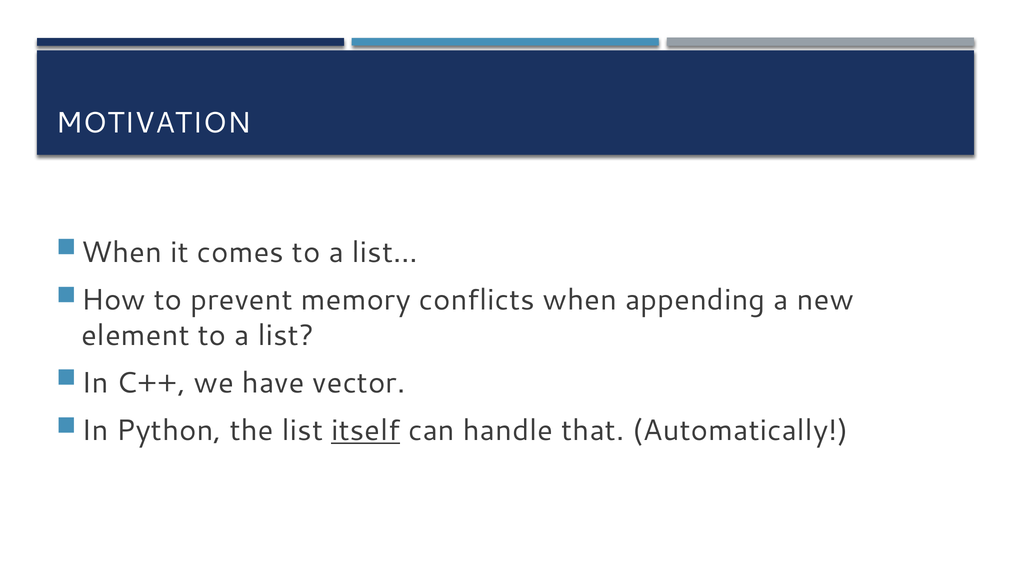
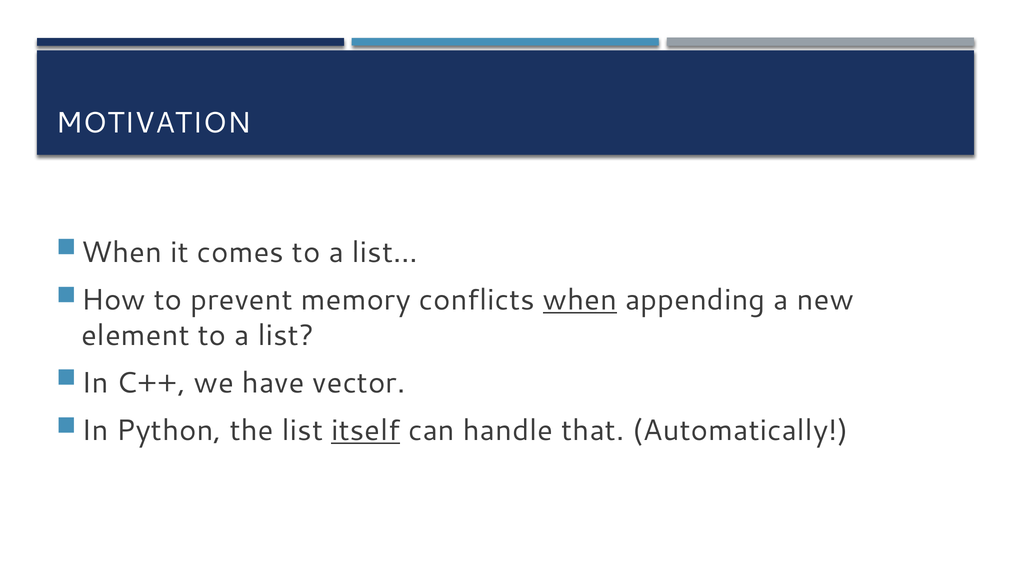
when underline: none -> present (580, 300)
